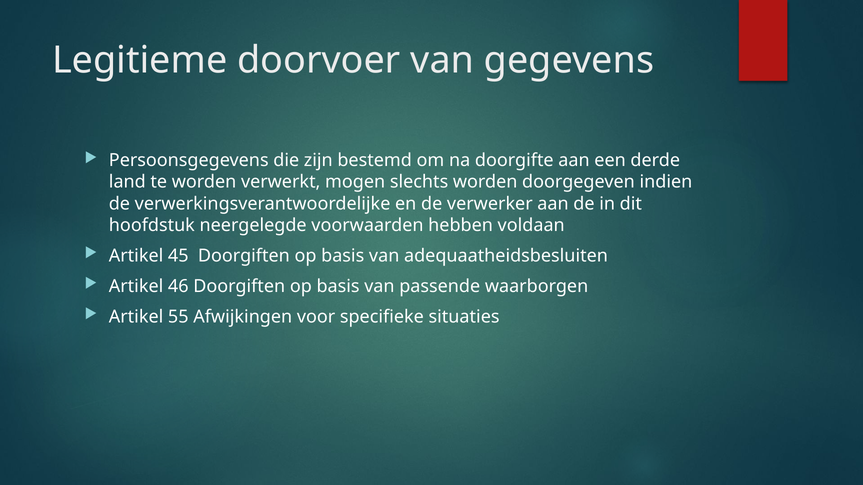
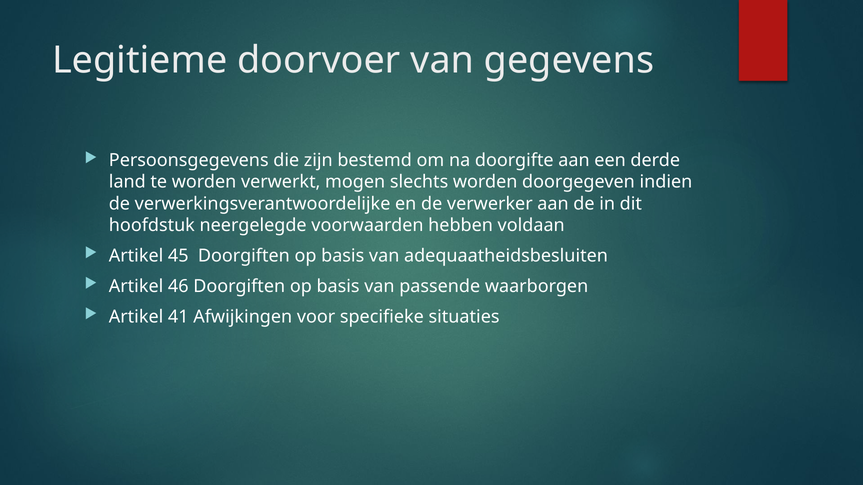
55: 55 -> 41 (178, 317)
